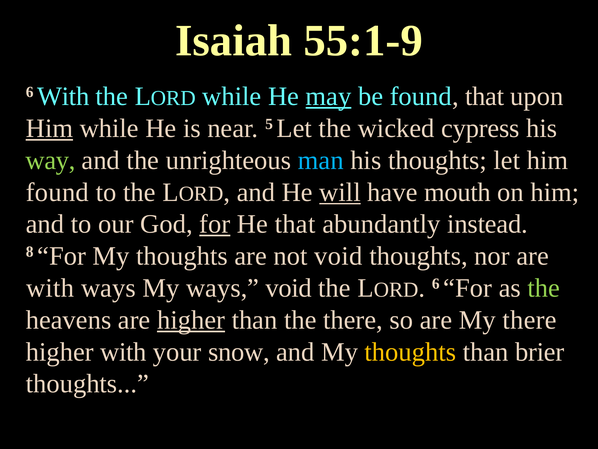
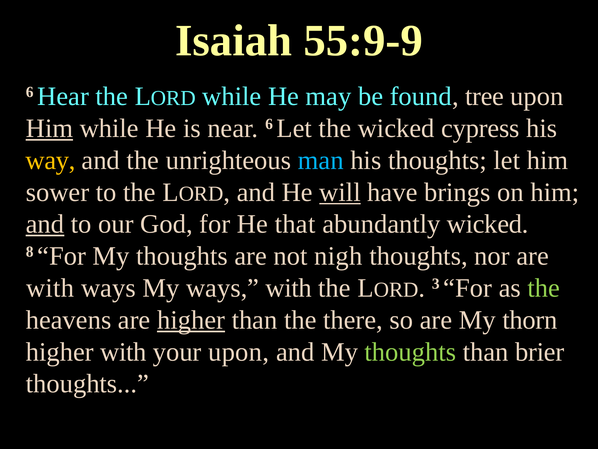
55:1-9: 55:1-9 -> 55:9-9 (363, 41)
6 With: With -> Hear (63, 96)
may underline: present -> none (329, 96)
found that: that -> tree (485, 96)
near 5: 5 -> 6 (269, 124)
way colour: light green -> yellow (51, 160)
found: found -> sower (58, 192)
mouth: mouth -> brings (457, 192)
and underline: none -> present (45, 224)
for underline: present -> none (215, 224)
abundantly instead: instead -> wicked (488, 224)
not void: void -> nigh (338, 256)
ways void: void -> with (289, 288)
6: 6 -> 3 (436, 283)
My there: there -> thorn (530, 320)
your snow: snow -> upon (239, 352)
thoughts colour: yellow -> light green (410, 352)
